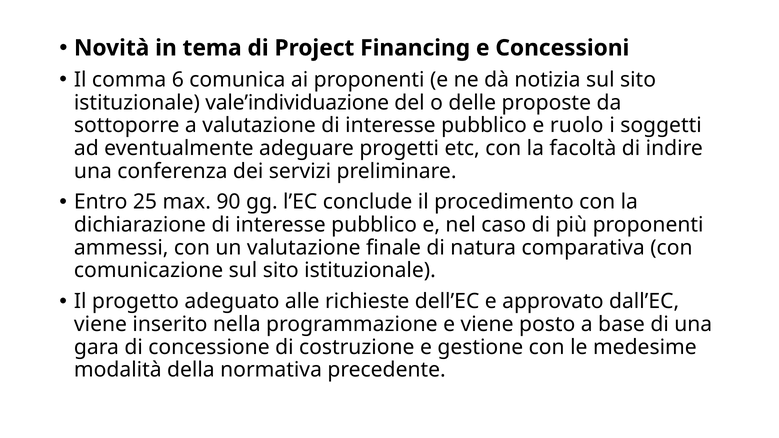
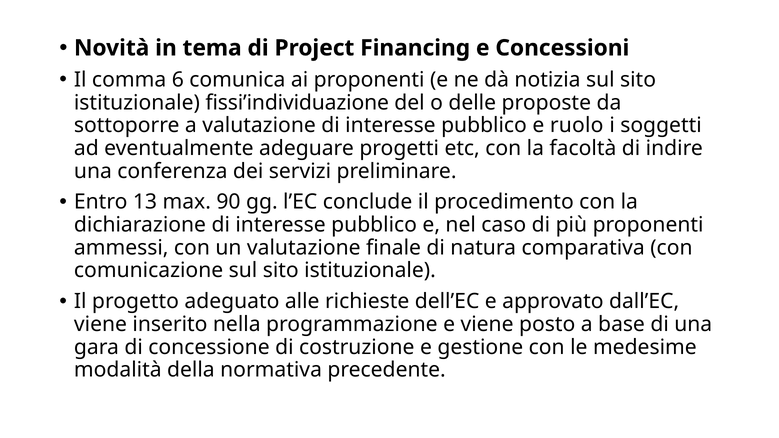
vale’individuazione: vale’individuazione -> fissi’individuazione (297, 103)
25: 25 -> 13 (145, 202)
